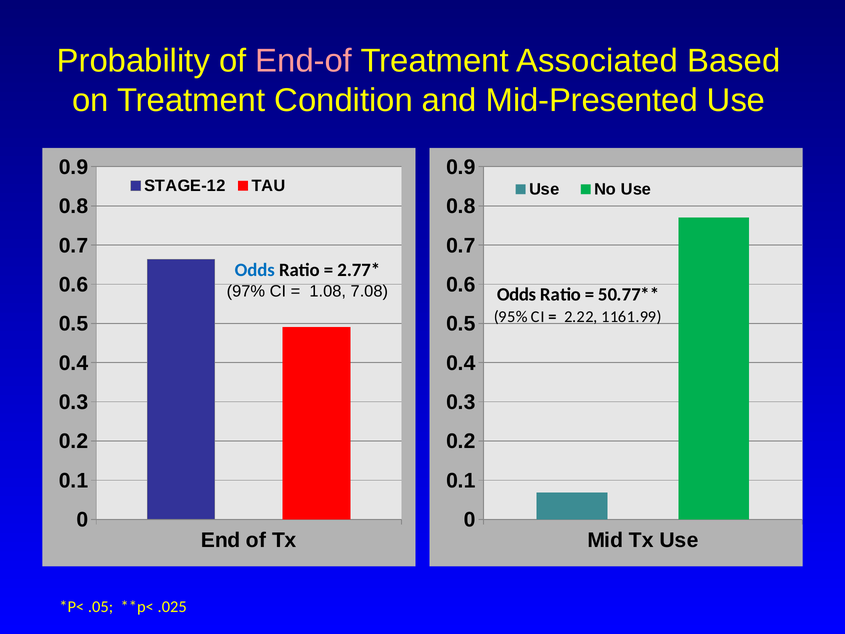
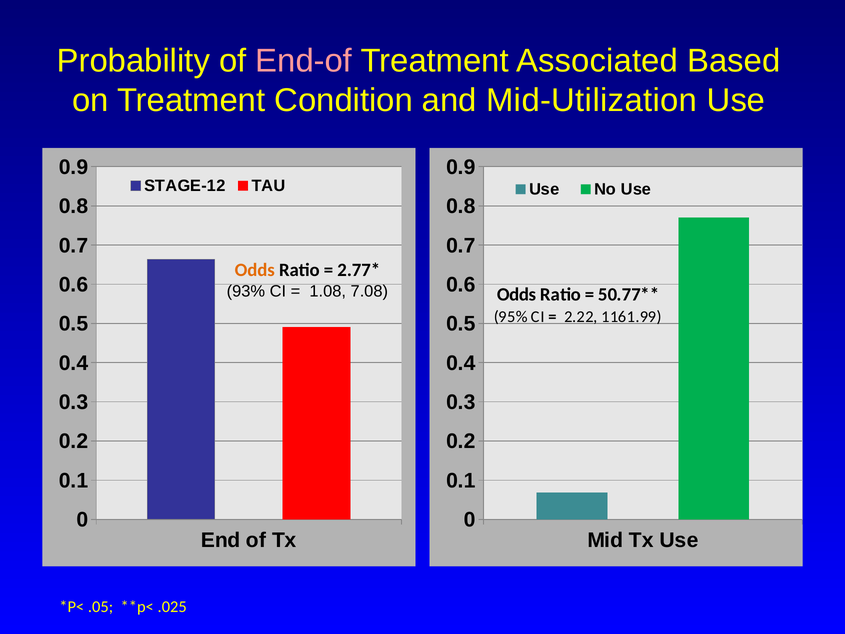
Mid-Presented: Mid-Presented -> Mid-Utilization (592, 100)
Odds colour: blue -> orange (255, 270)
97%: 97% -> 93% (246, 291)
